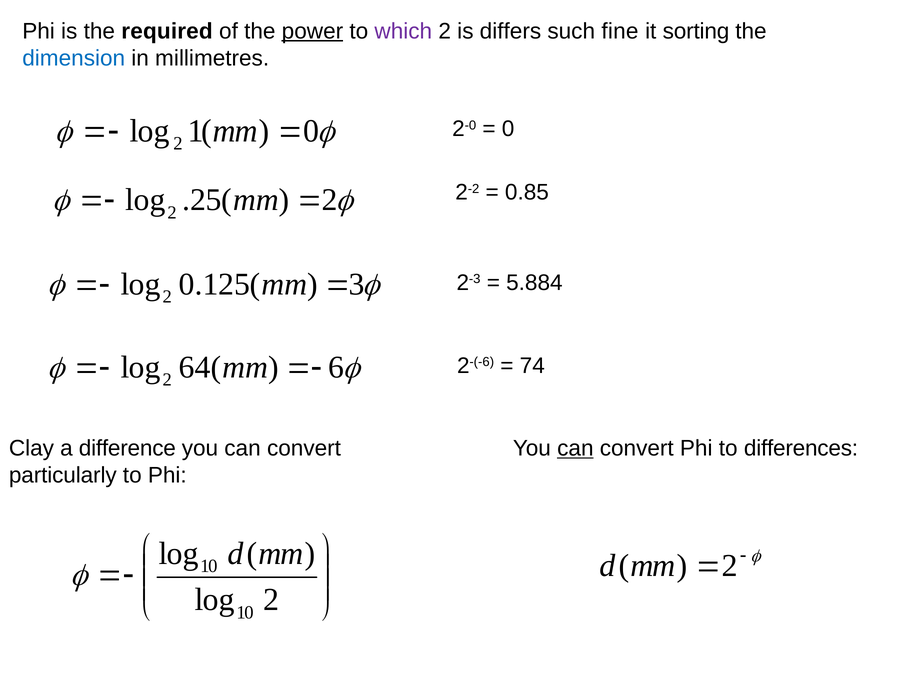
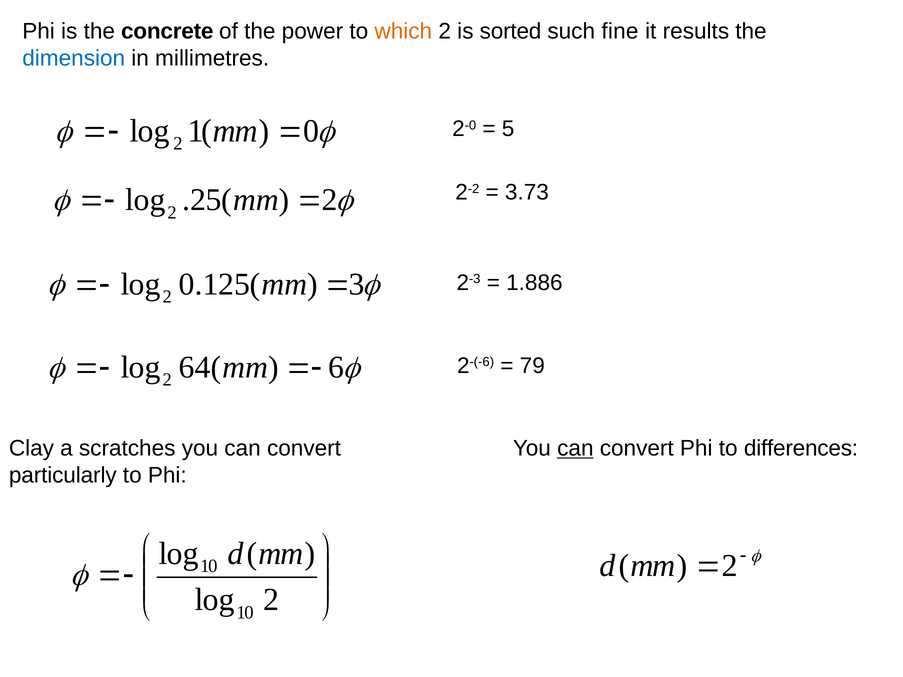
required: required -> concrete (167, 31)
power underline: present -> none (312, 31)
which colour: purple -> orange (403, 31)
differs: differs -> sorted (511, 31)
sorting: sorting -> results (696, 31)
0: 0 -> 5 (508, 129)
0.85: 0.85 -> 3.73 (527, 193)
5.884: 5.884 -> 1.886 (534, 283)
74: 74 -> 79 (532, 366)
difference: difference -> scratches (127, 448)
